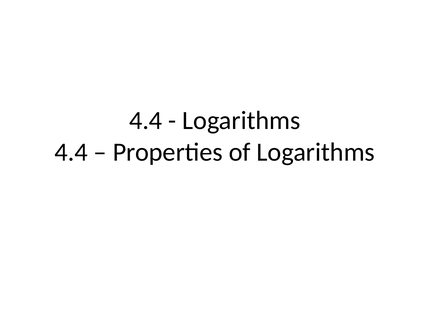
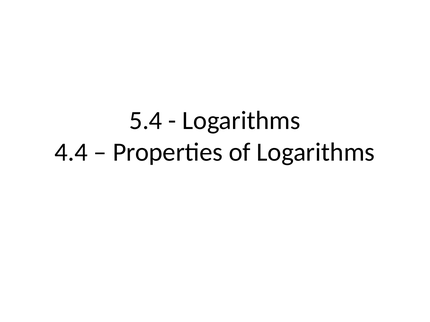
4.4: 4.4 -> 5.4 (146, 121)
